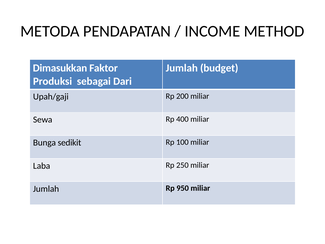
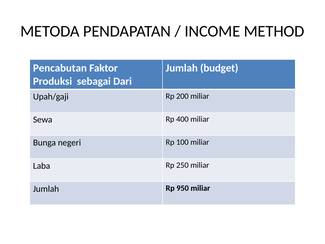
Dimasukkan: Dimasukkan -> Pencabutan (60, 68)
sedikit: sedikit -> negeri (69, 143)
